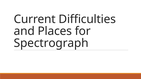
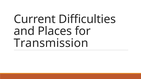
Spectrograph: Spectrograph -> Transmission (51, 43)
